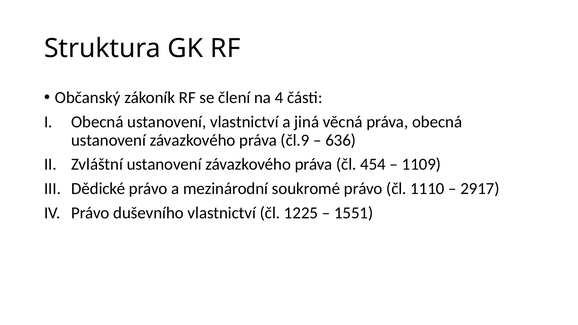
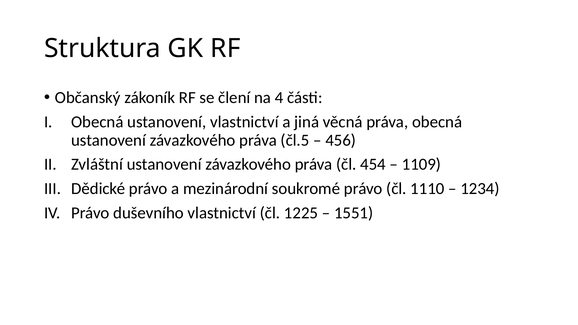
čl.9: čl.9 -> čl.5 (295, 140)
636: 636 -> 456 (341, 140)
2917: 2917 -> 1234 (480, 189)
